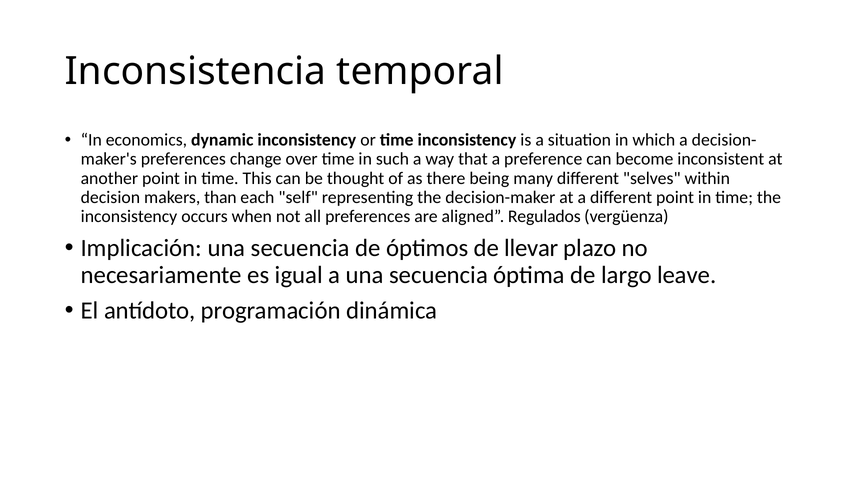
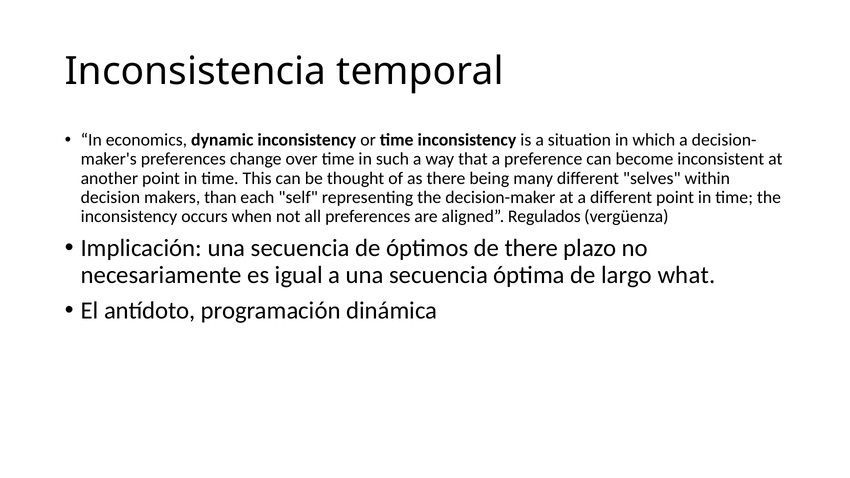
de llevar: llevar -> there (531, 248)
leave: leave -> what (687, 275)
